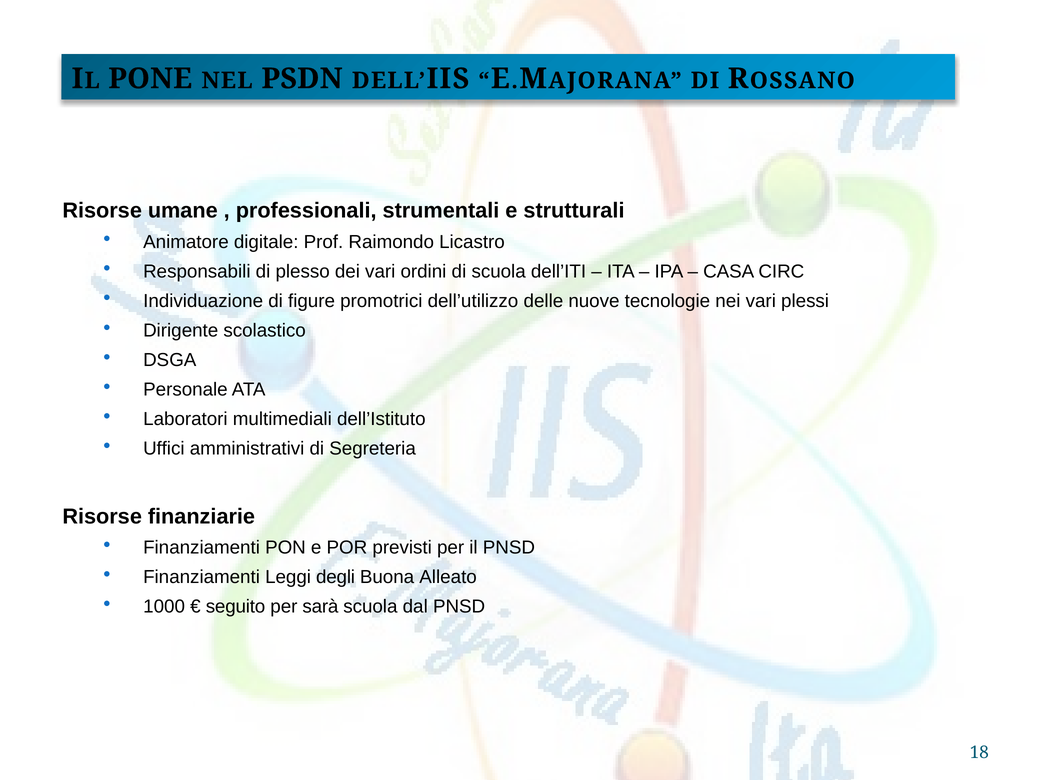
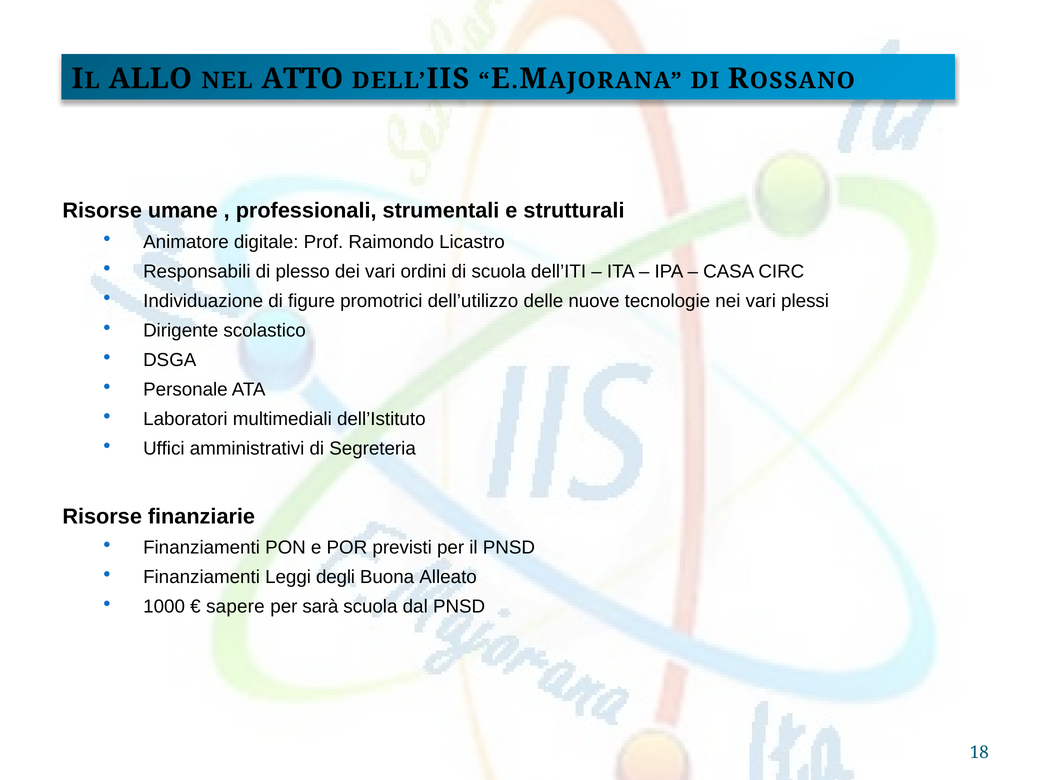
PONE: PONE -> ALLO (150, 79)
PSDN: PSDN -> ATTO (302, 79)
seguito: seguito -> sapere (235, 607)
